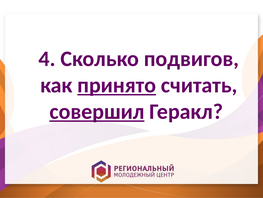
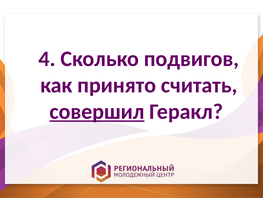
принято underline: present -> none (117, 85)
